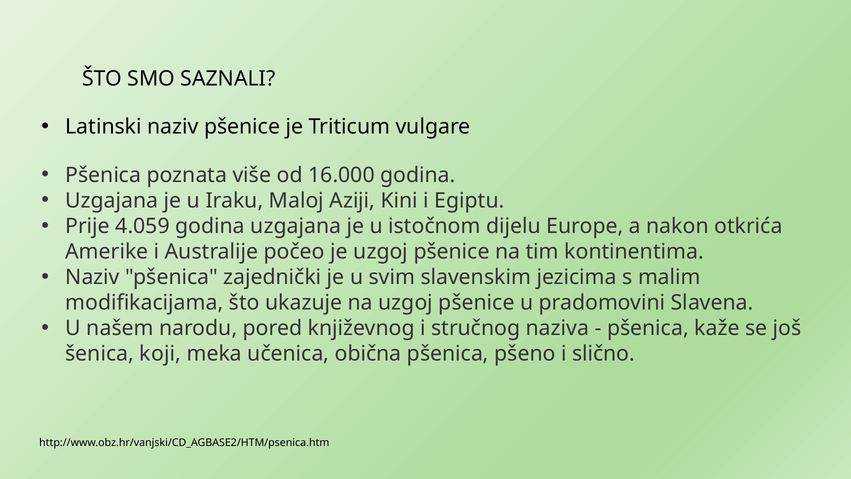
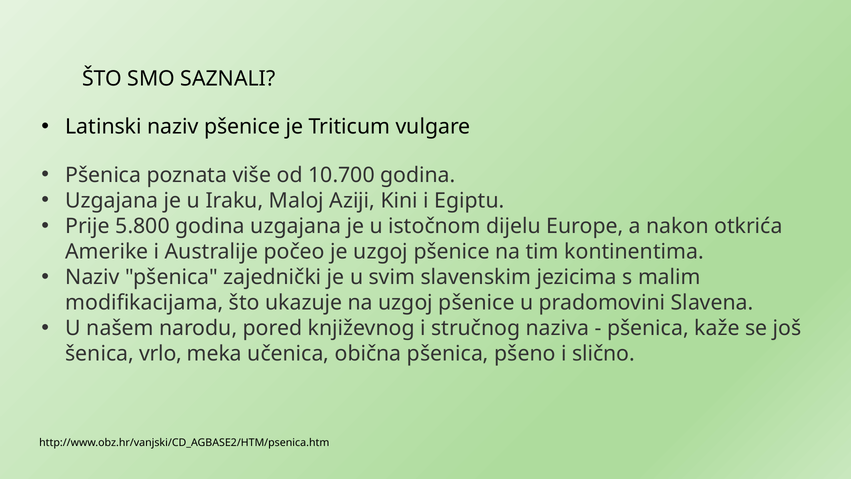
16.000: 16.000 -> 10.700 (341, 175)
4.059: 4.059 -> 5.800 (143, 226)
koji: koji -> vrlo (160, 354)
